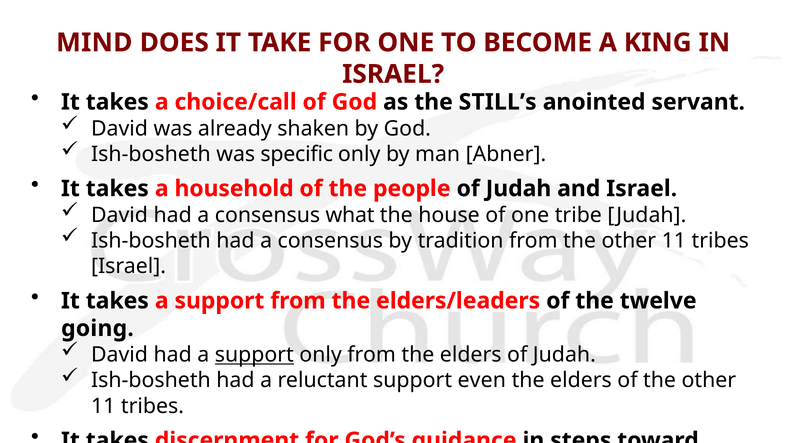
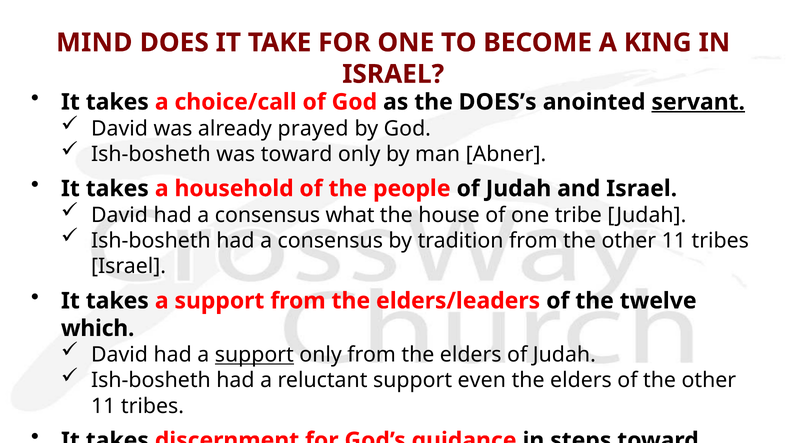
STILL’s: STILL’s -> DOES’s (498, 102)
servant underline: none -> present (698, 102)
shaken: shaken -> prayed (313, 128)
was specific: specific -> toward (297, 154)
going: going -> which (98, 328)
